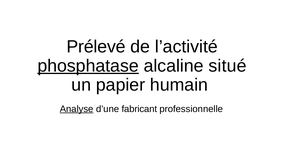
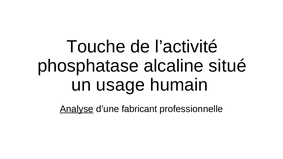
Prélevé: Prélevé -> Touche (96, 47)
phosphatase underline: present -> none (88, 66)
papier: papier -> usage (120, 85)
